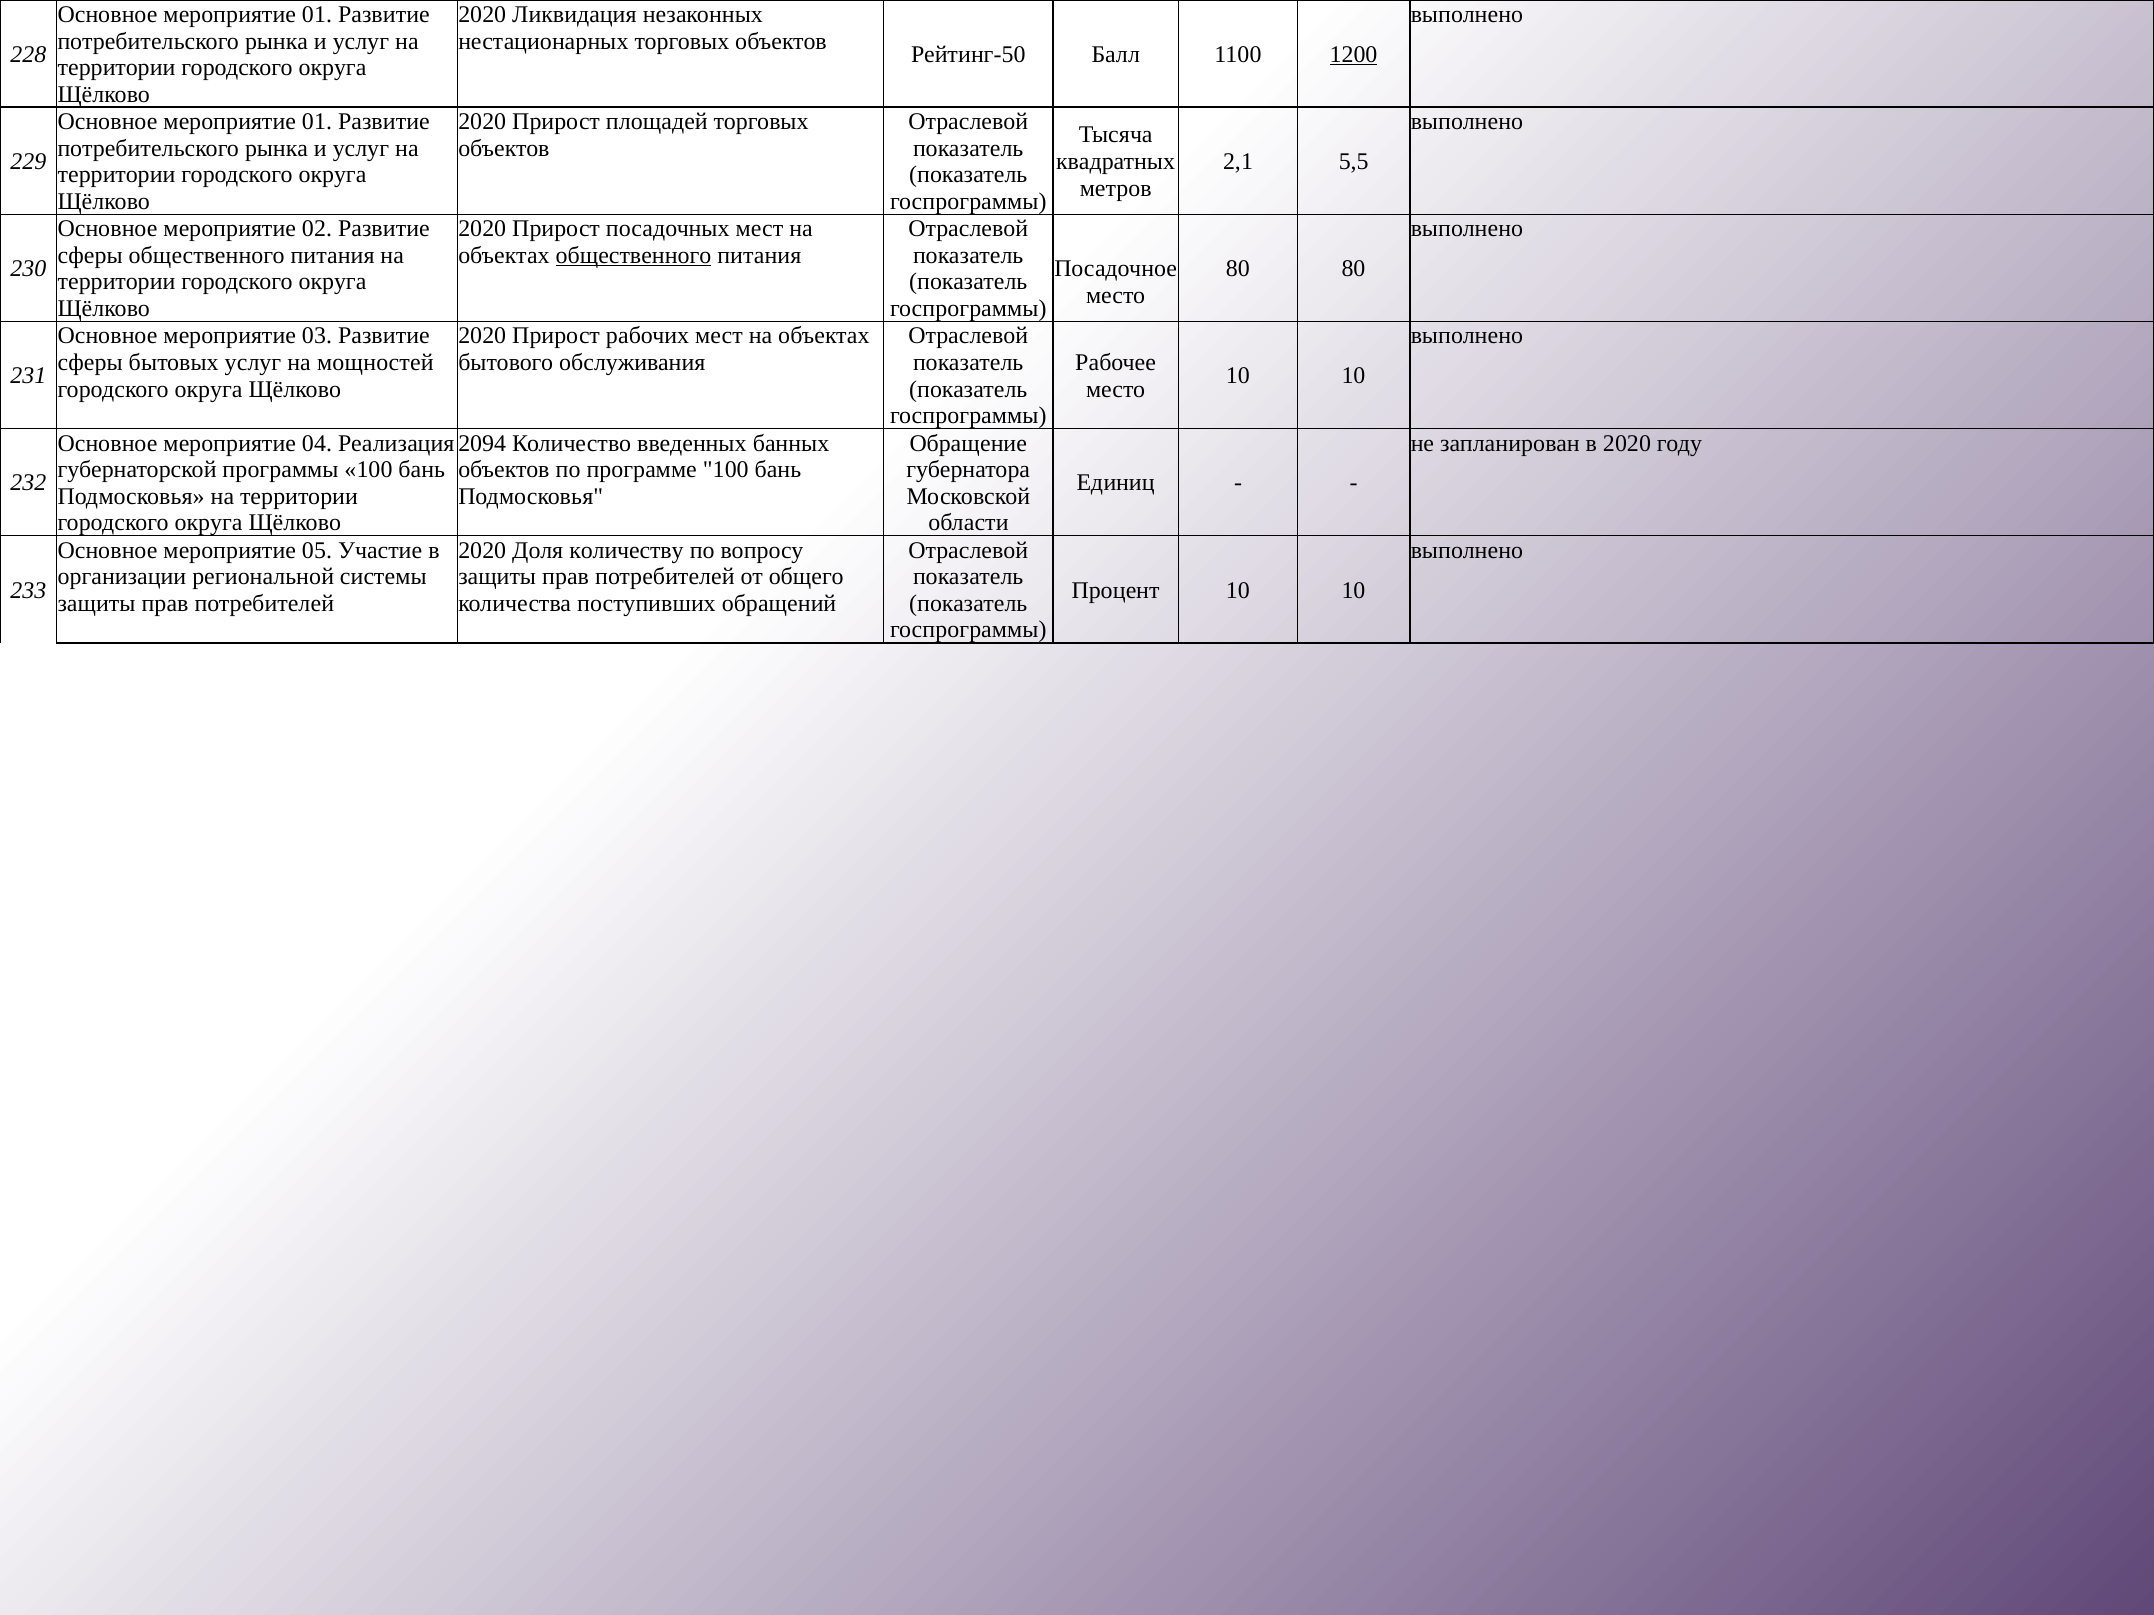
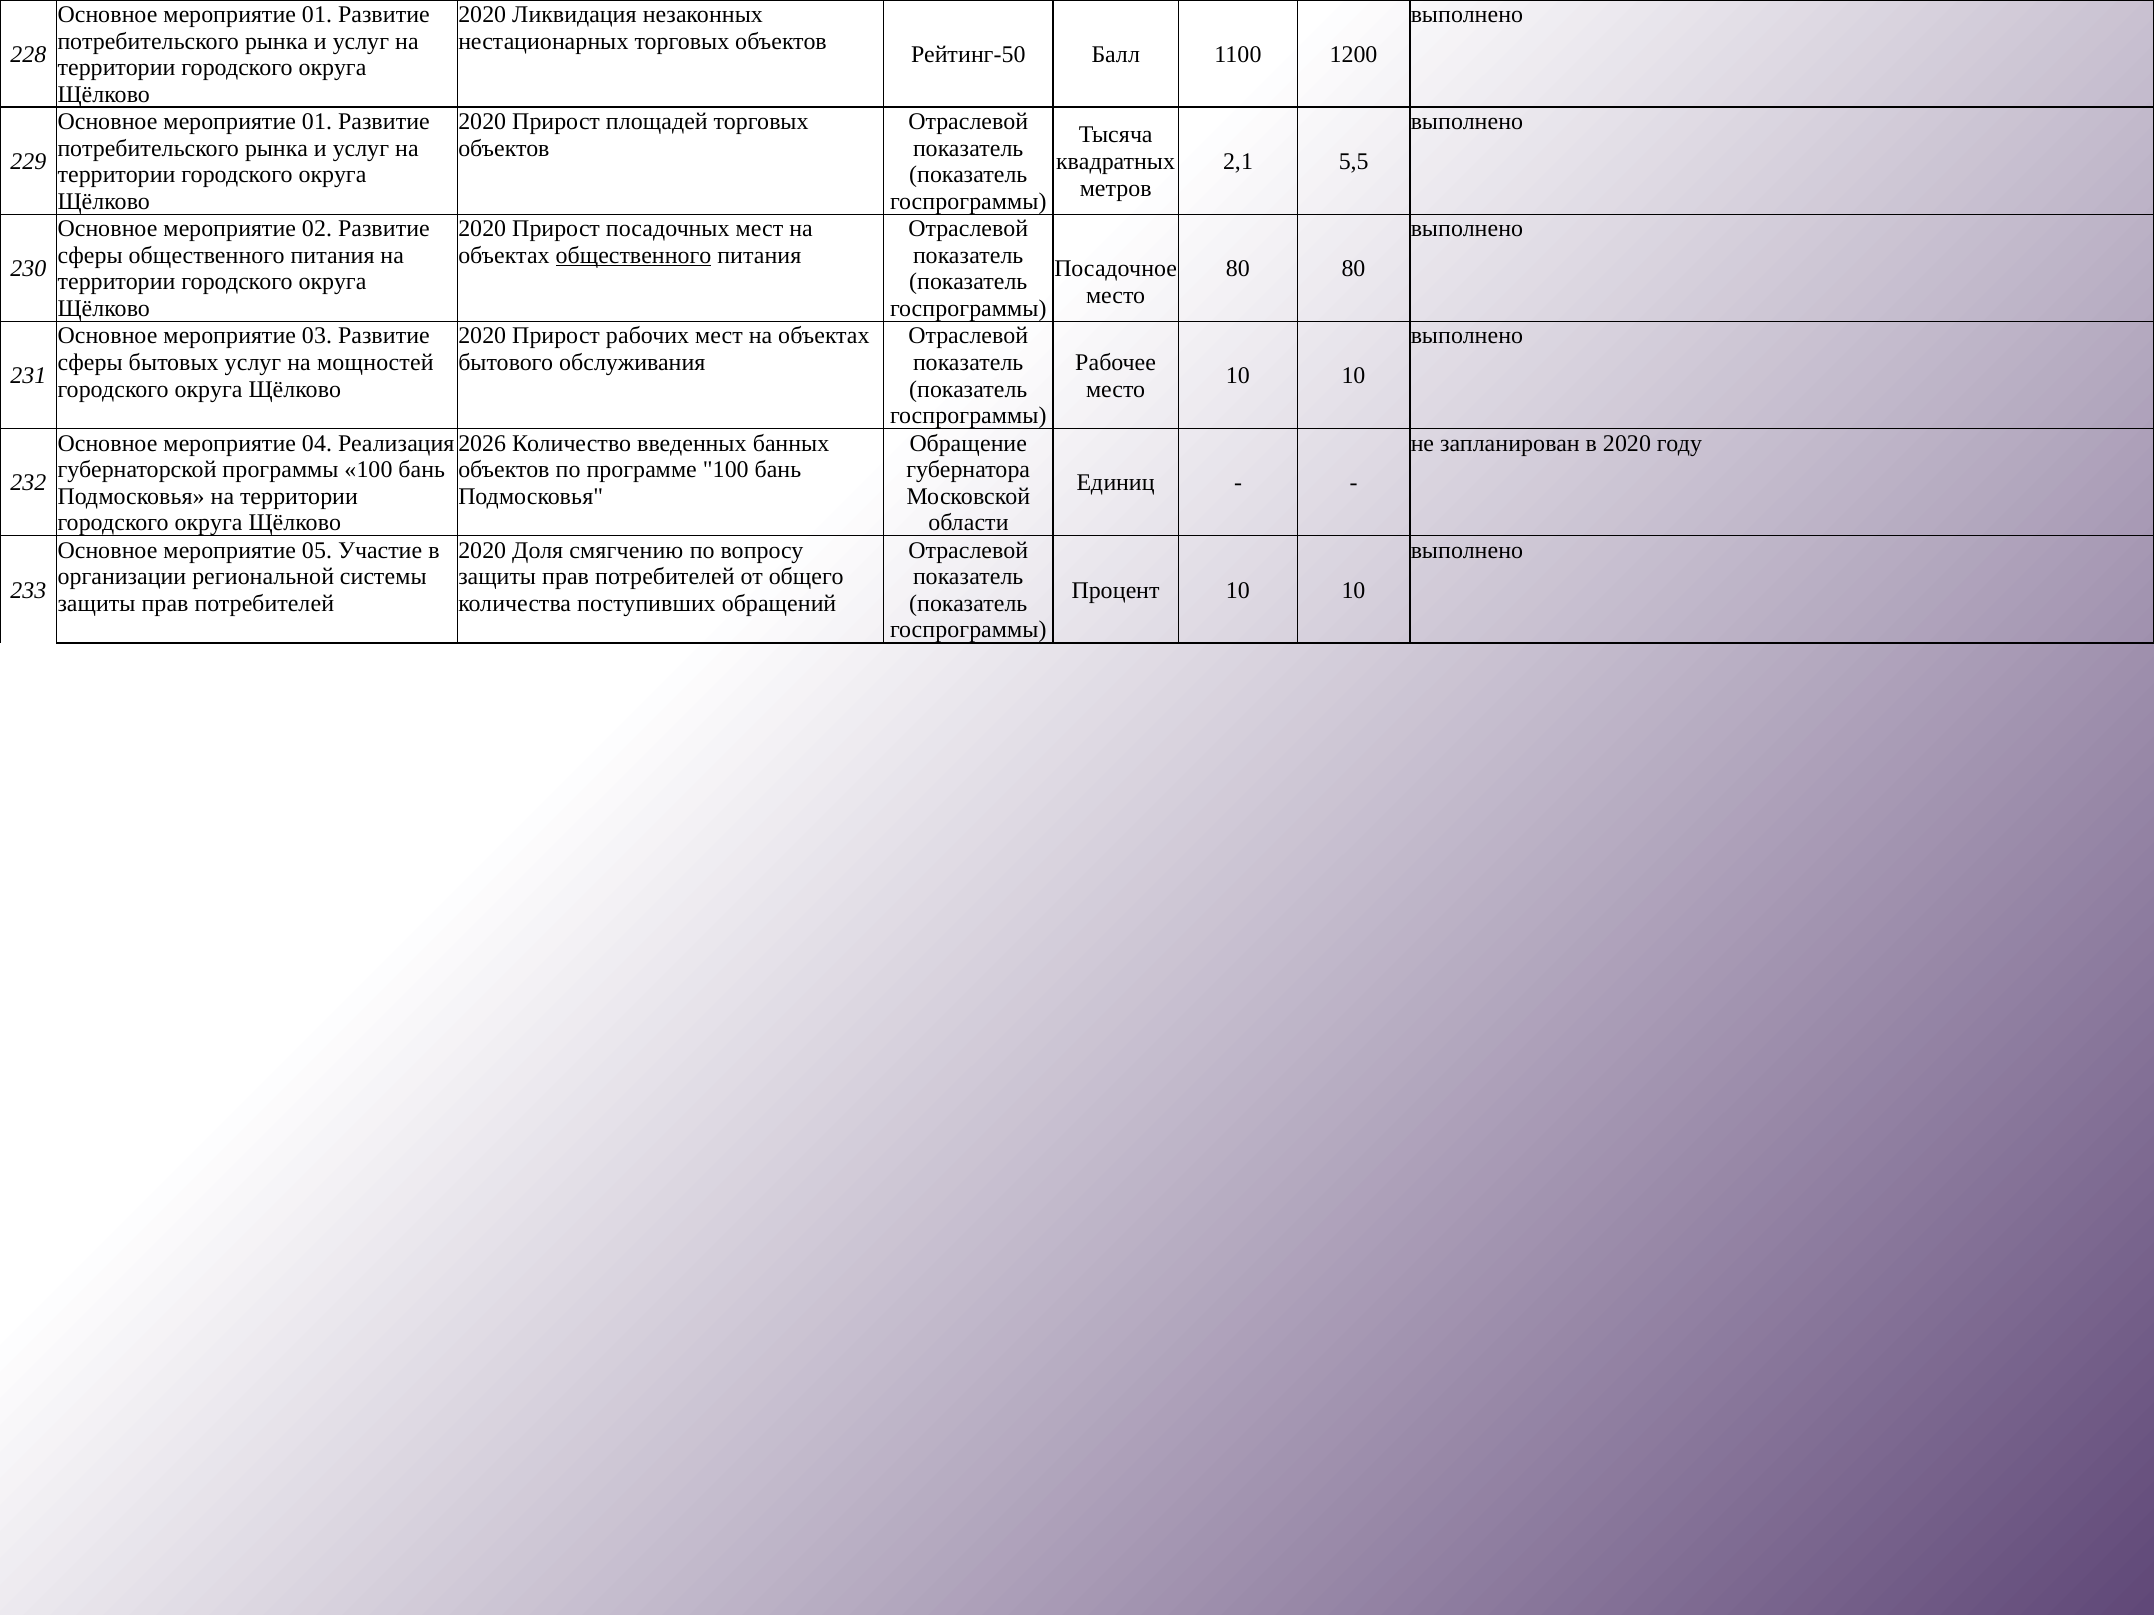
1200 underline: present -> none (1354, 54)
2094: 2094 -> 2026 (482, 443)
количеству: количеству -> смягчению (626, 551)
